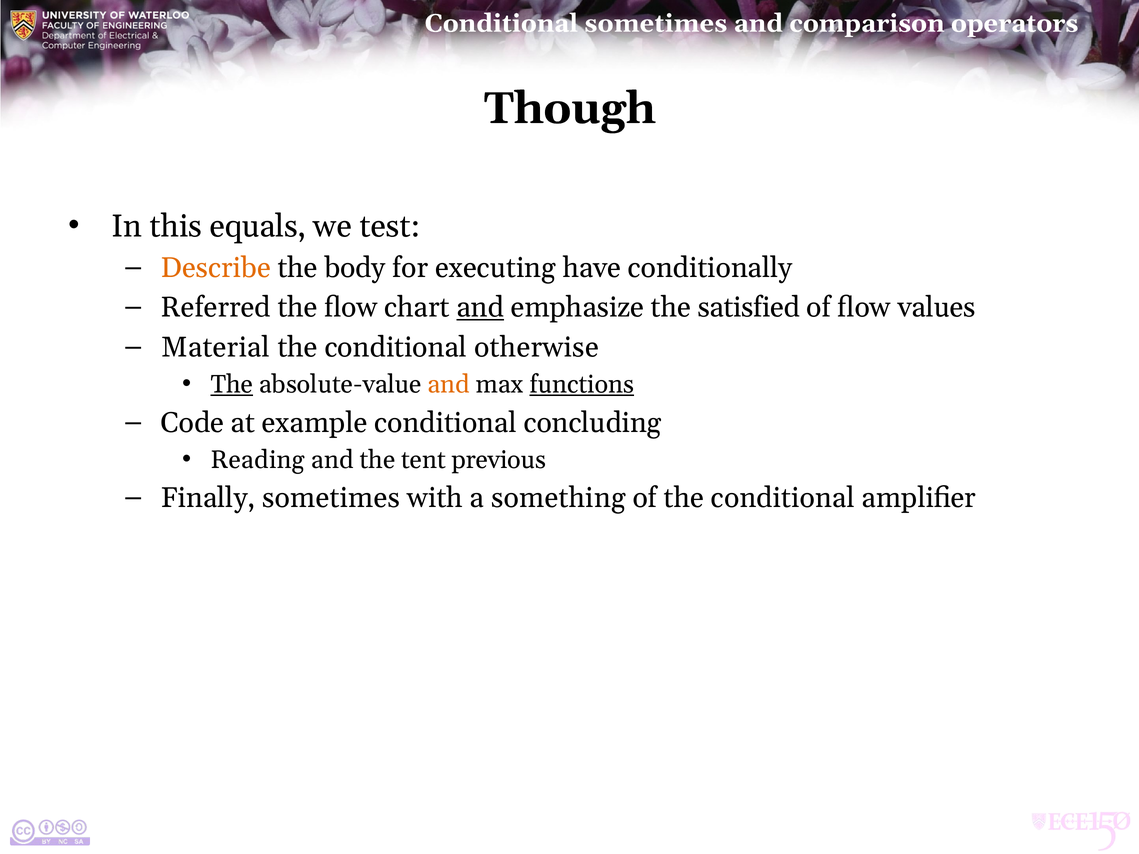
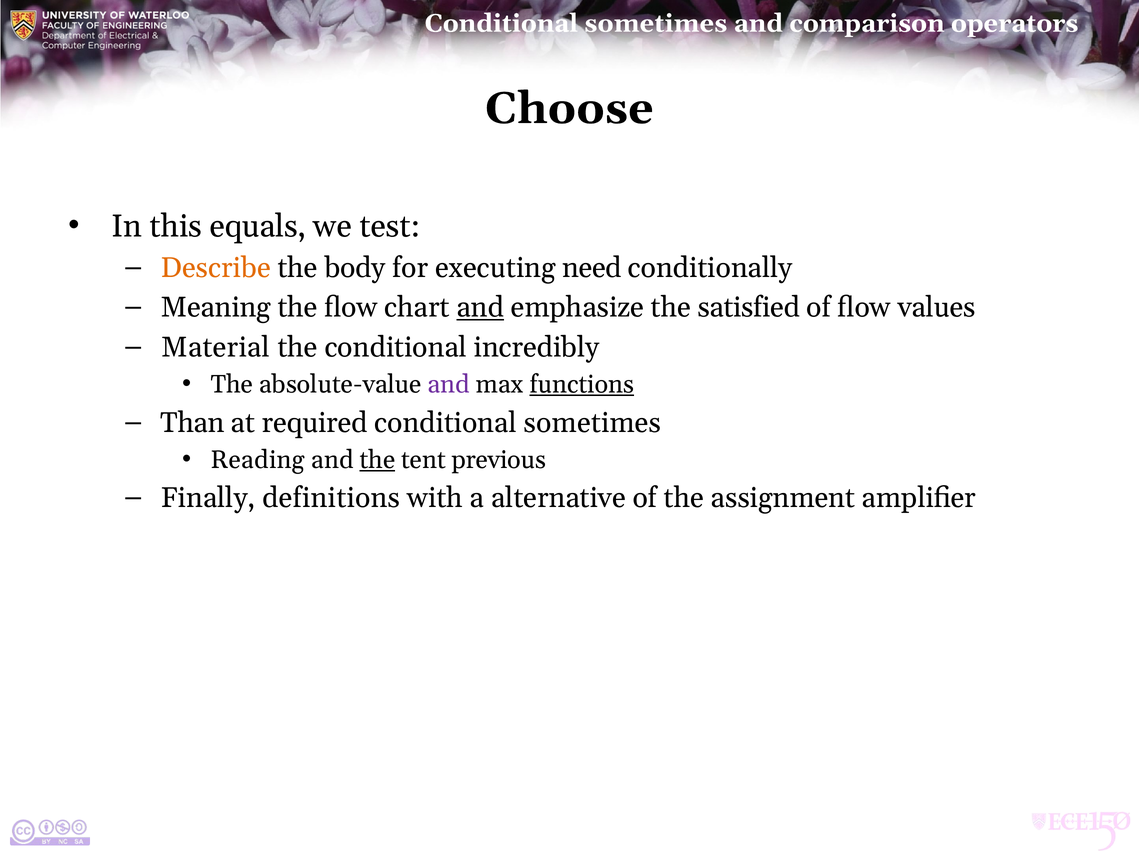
Though: Though -> Choose (569, 108)
have: have -> need (592, 268)
Referred: Referred -> Meaning (216, 308)
otherwise: otherwise -> incredibly (537, 348)
The underline: present -> none (232, 385)
and colour: orange -> purple (449, 385)
Code: Code -> Than (193, 423)
example: example -> required (315, 423)
concluding: concluding -> sometimes (592, 423)
the underline: none -> present (377, 460)
Finally sometimes: sometimes -> definitions (331, 498)
something: something -> alternative (558, 498)
of the conditional: conditional -> assignment (783, 498)
